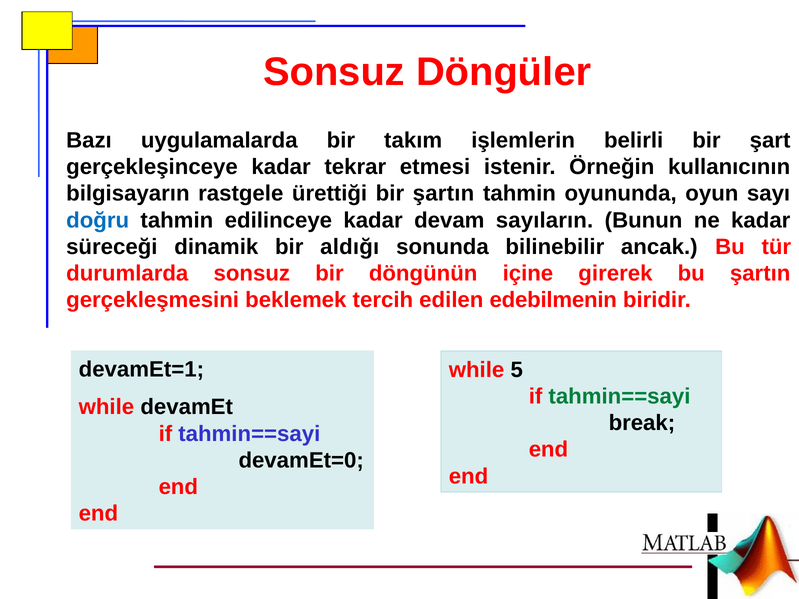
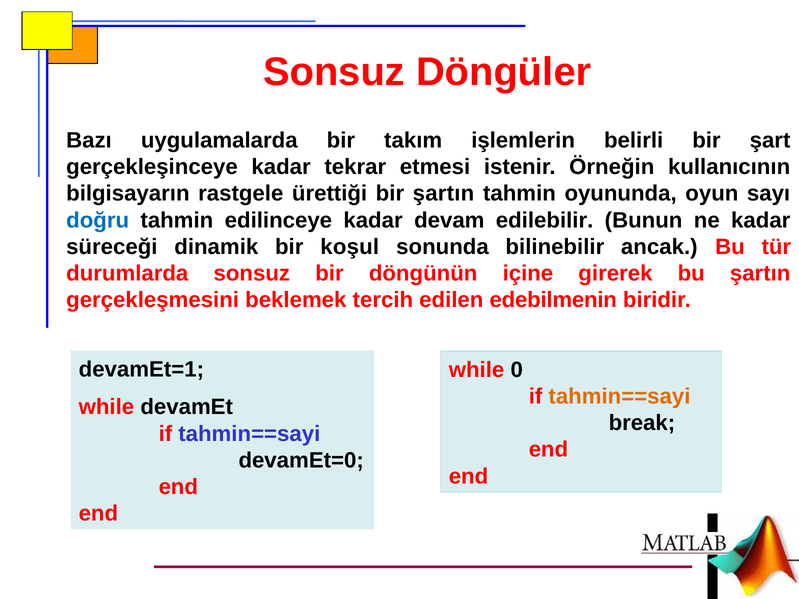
sayıların: sayıların -> edilebilir (545, 220)
aldığı: aldığı -> koşul (350, 247)
5: 5 -> 0 (517, 370)
tahmin==sayi colour: green -> orange (619, 397)
